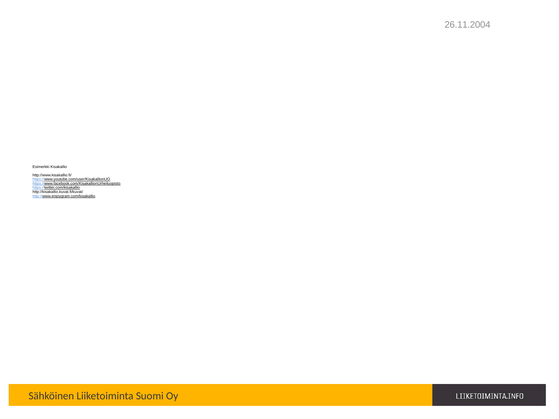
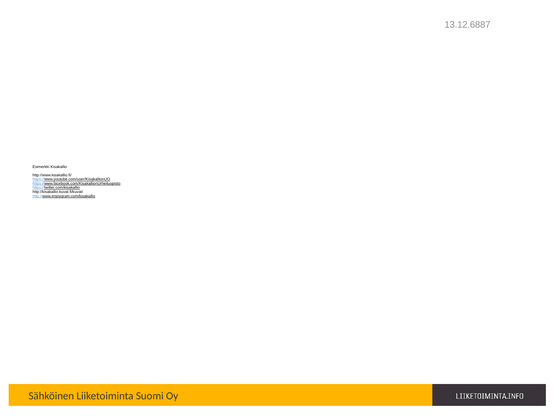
26.11.2004: 26.11.2004 -> 13.12.6887 (467, 25)
